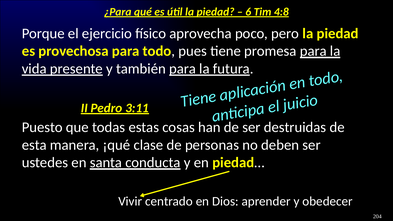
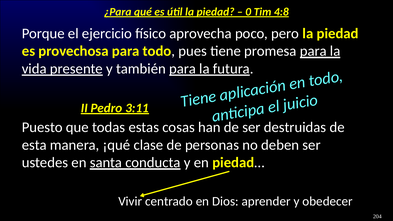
6: 6 -> 0 (248, 12)
